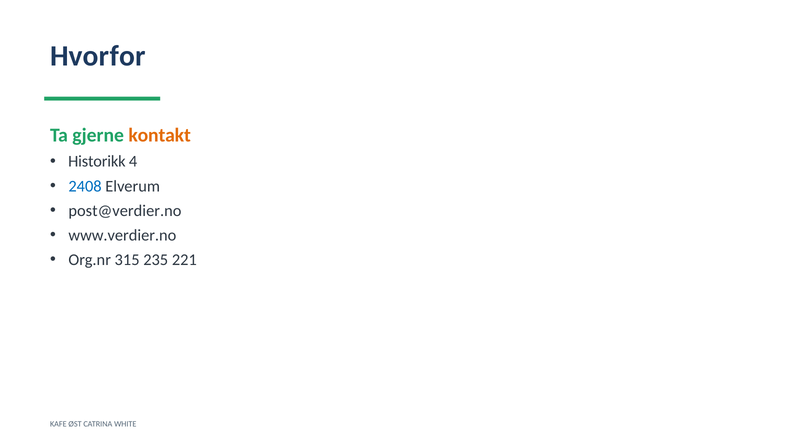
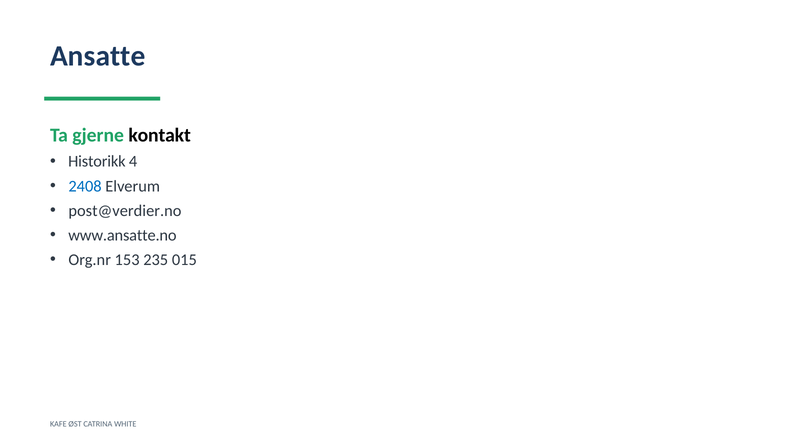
Hvorfor: Hvorfor -> Ansatte (98, 56)
kontakt colour: orange -> black (160, 135)
www.verdier.no: www.verdier.no -> www.ansatte.no (122, 235)
315: 315 -> 153 (127, 260)
221: 221 -> 015 (184, 260)
